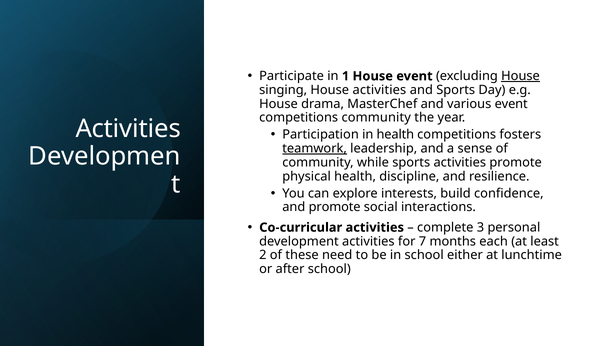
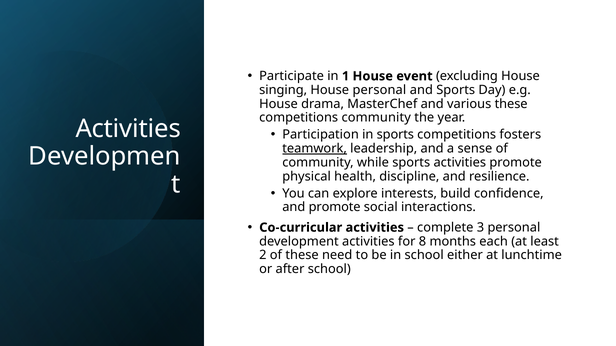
House underline: present -> none (521, 76)
House activities: activities -> personal (379, 90)
various event: event -> these (511, 104)
in health: health -> sports (395, 135)
7: 7 -> 8 (422, 242)
